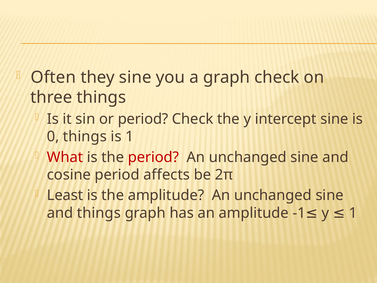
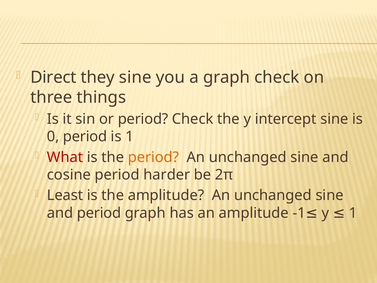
Often: Often -> Direct (53, 77)
0 things: things -> period (85, 137)
period colour: red -> orange (153, 157)
affects: affects -> harder (167, 175)
and things: things -> period (99, 213)
